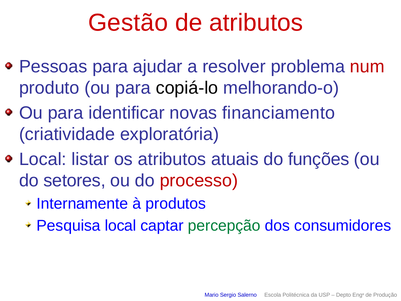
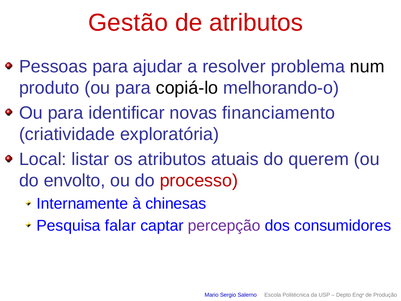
num colour: red -> black (367, 66)
funções: funções -> querem (319, 159)
setores: setores -> envolto (75, 181)
produtos: produtos -> chinesas (176, 204)
Pesquisa local: local -> falar (120, 225)
percepção colour: green -> purple (224, 225)
